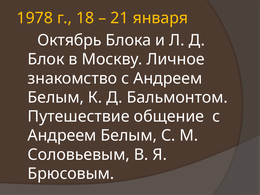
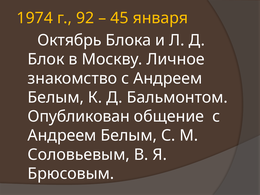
1978: 1978 -> 1974 (35, 18)
18: 18 -> 92 (85, 18)
21: 21 -> 45 (119, 18)
Путешествие: Путешествие -> Опубликован (79, 116)
